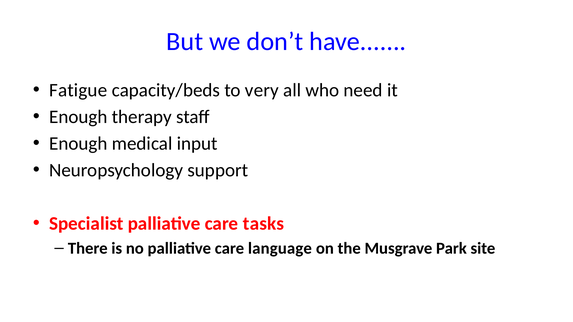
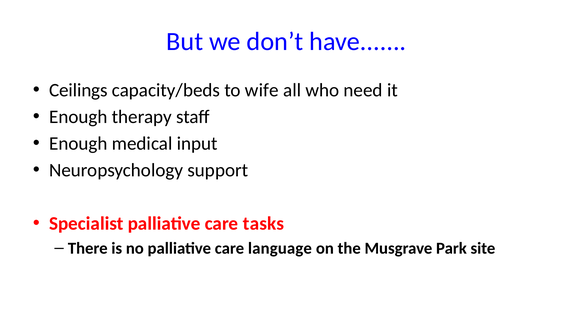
Fatigue: Fatigue -> Ceilings (78, 90)
very: very -> wife (262, 90)
